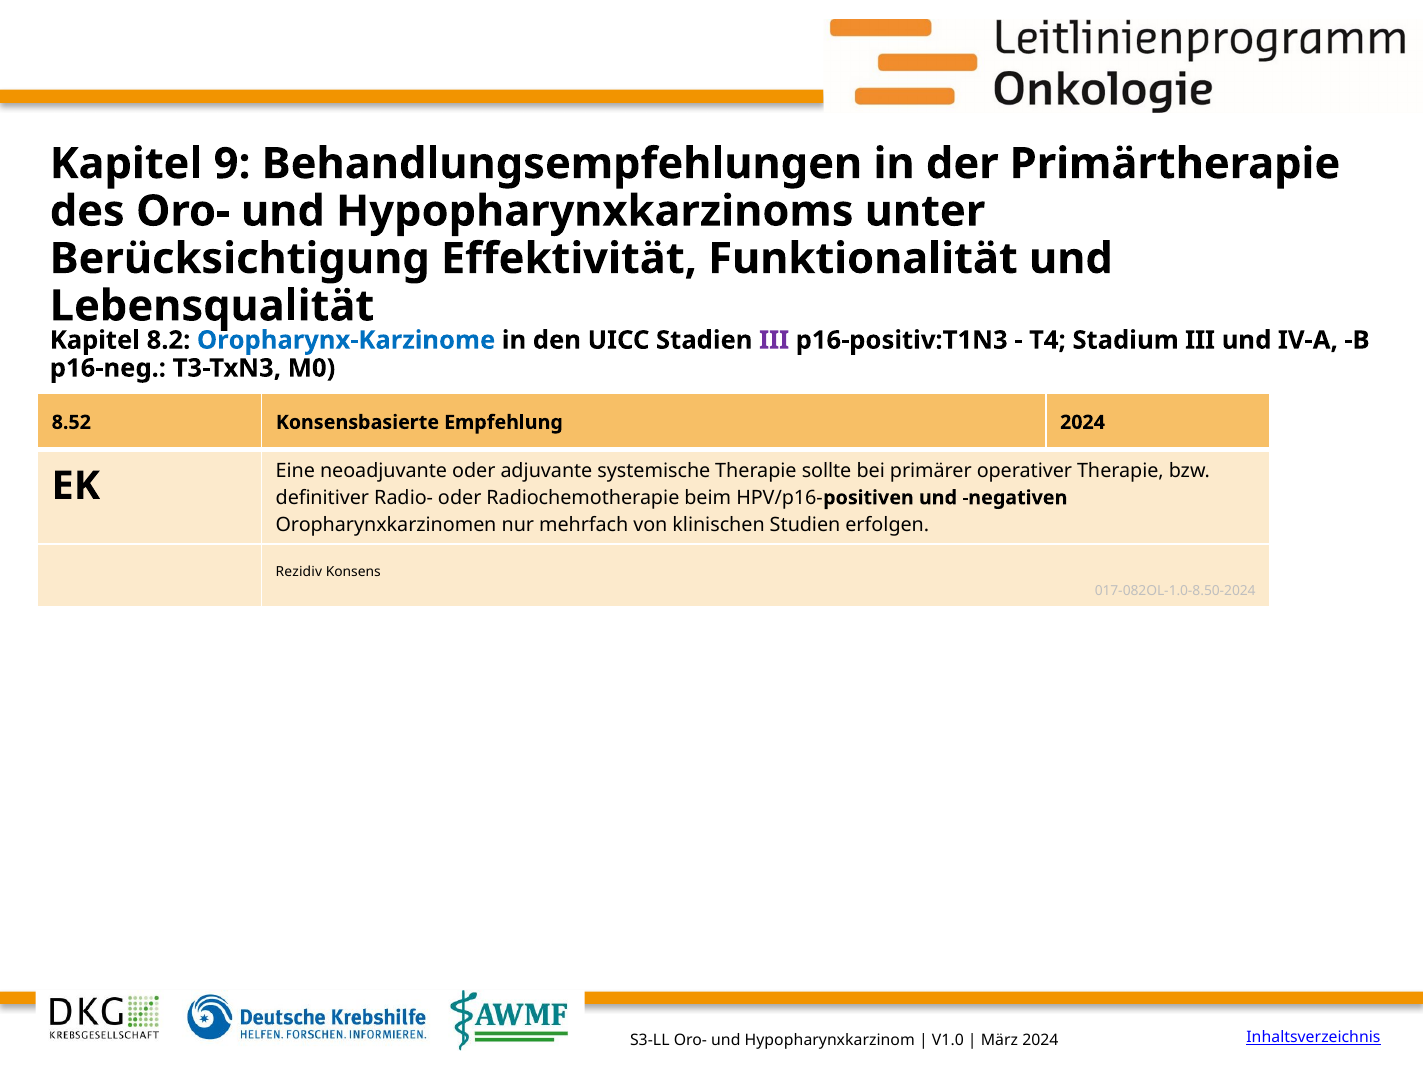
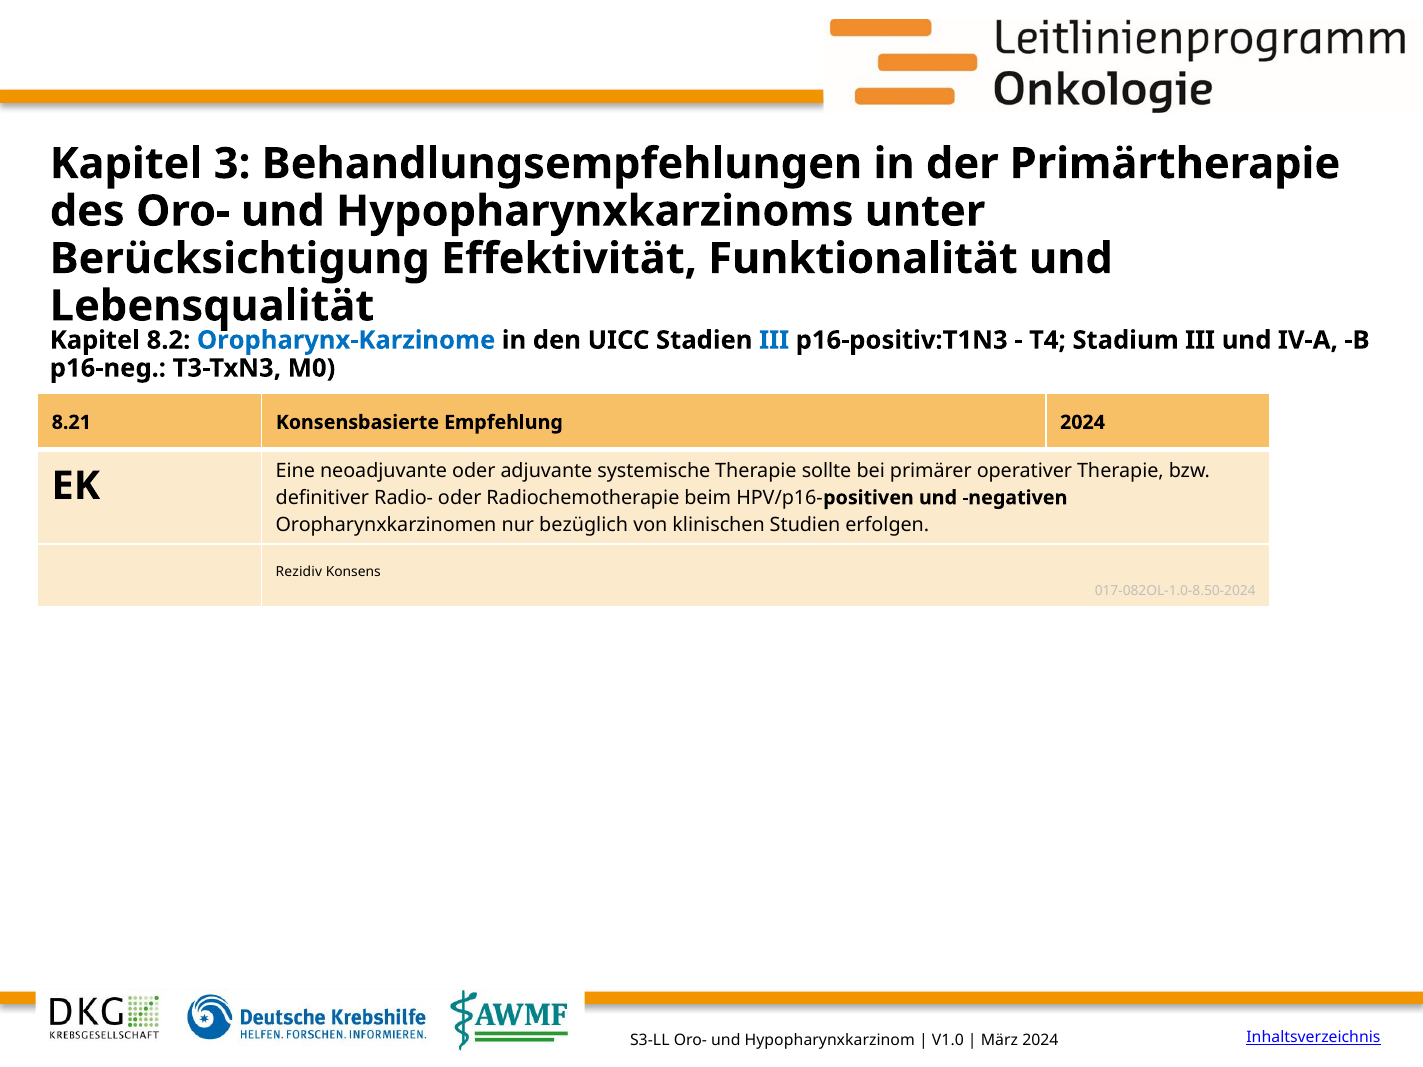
9: 9 -> 3 (232, 164)
III colour: purple -> blue (774, 340)
8.52: 8.52 -> 8.21 (71, 422)
mehrfach: mehrfach -> bezüglich (584, 525)
